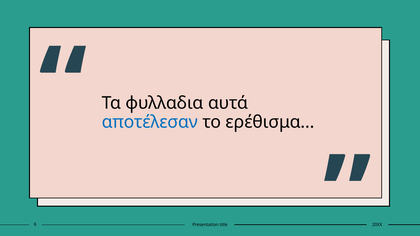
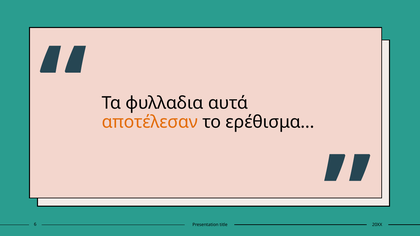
αποτέλεσαν colour: blue -> orange (150, 122)
